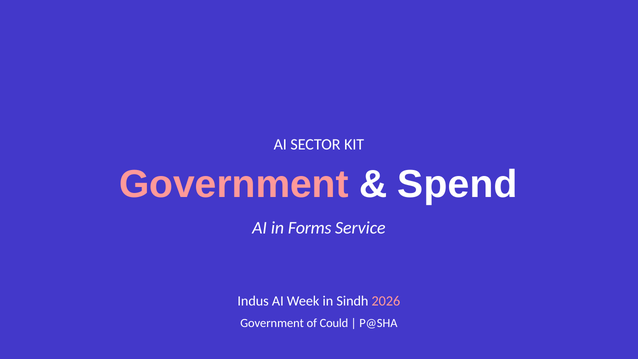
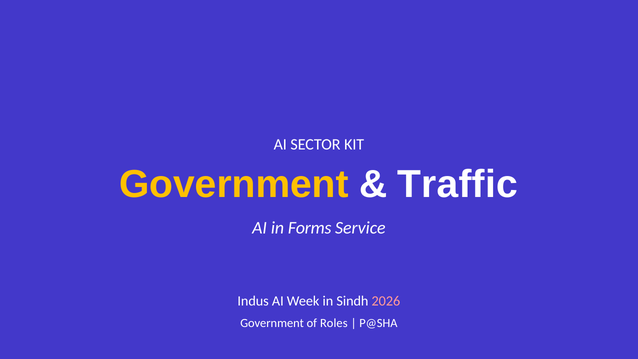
Government colour: pink -> yellow (234, 185)
Spend: Spend -> Traffic (458, 185)
Could: Could -> Roles (334, 323)
